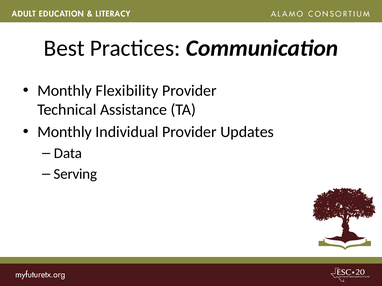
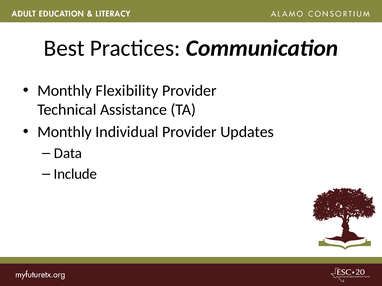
Serving: Serving -> Include (75, 174)
